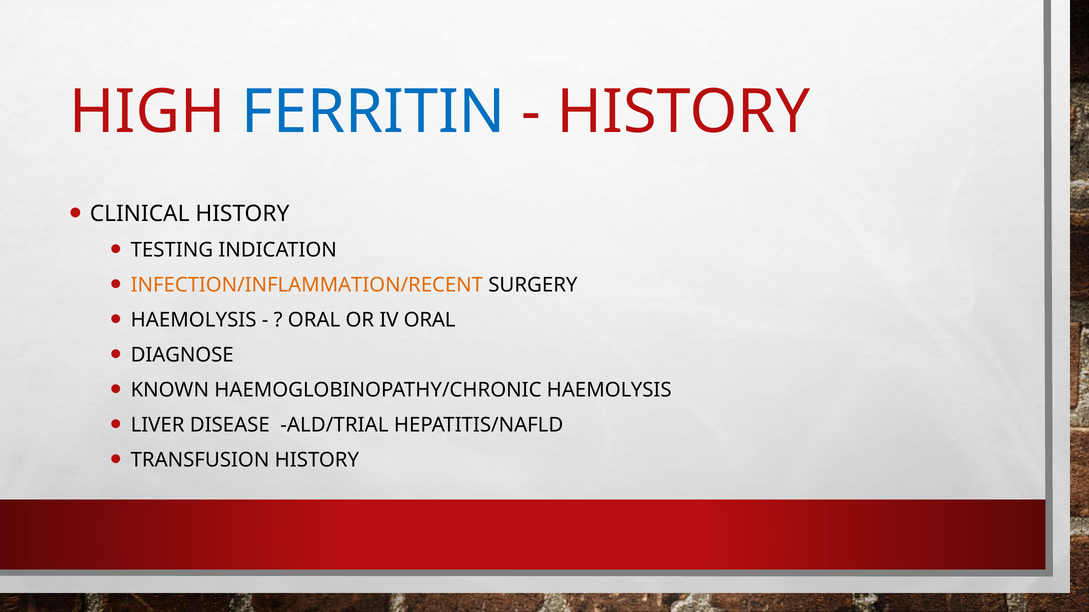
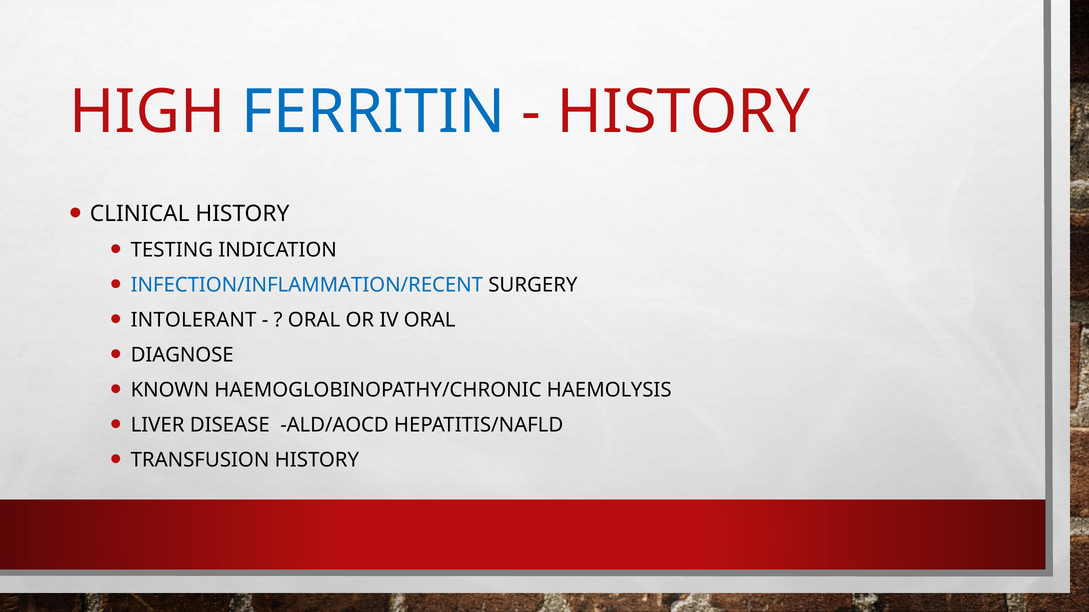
INFECTION/INFLAMMATION/RECENT colour: orange -> blue (307, 285)
HAEMOLYSIS: HAEMOLYSIS -> INTOLERANT (194, 320)
ALD/TRIAL: ALD/TRIAL -> ALD/AOCD (335, 425)
